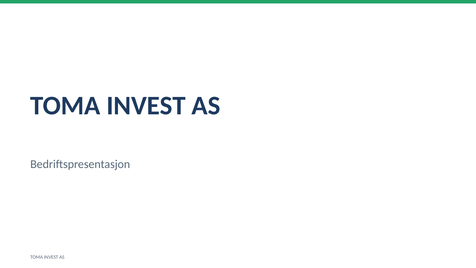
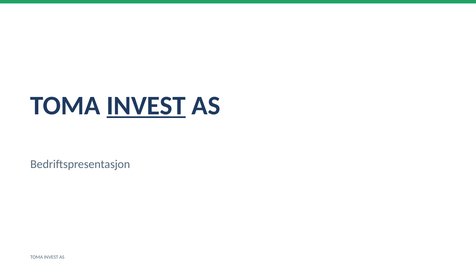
INVEST underline: none -> present (146, 106)
